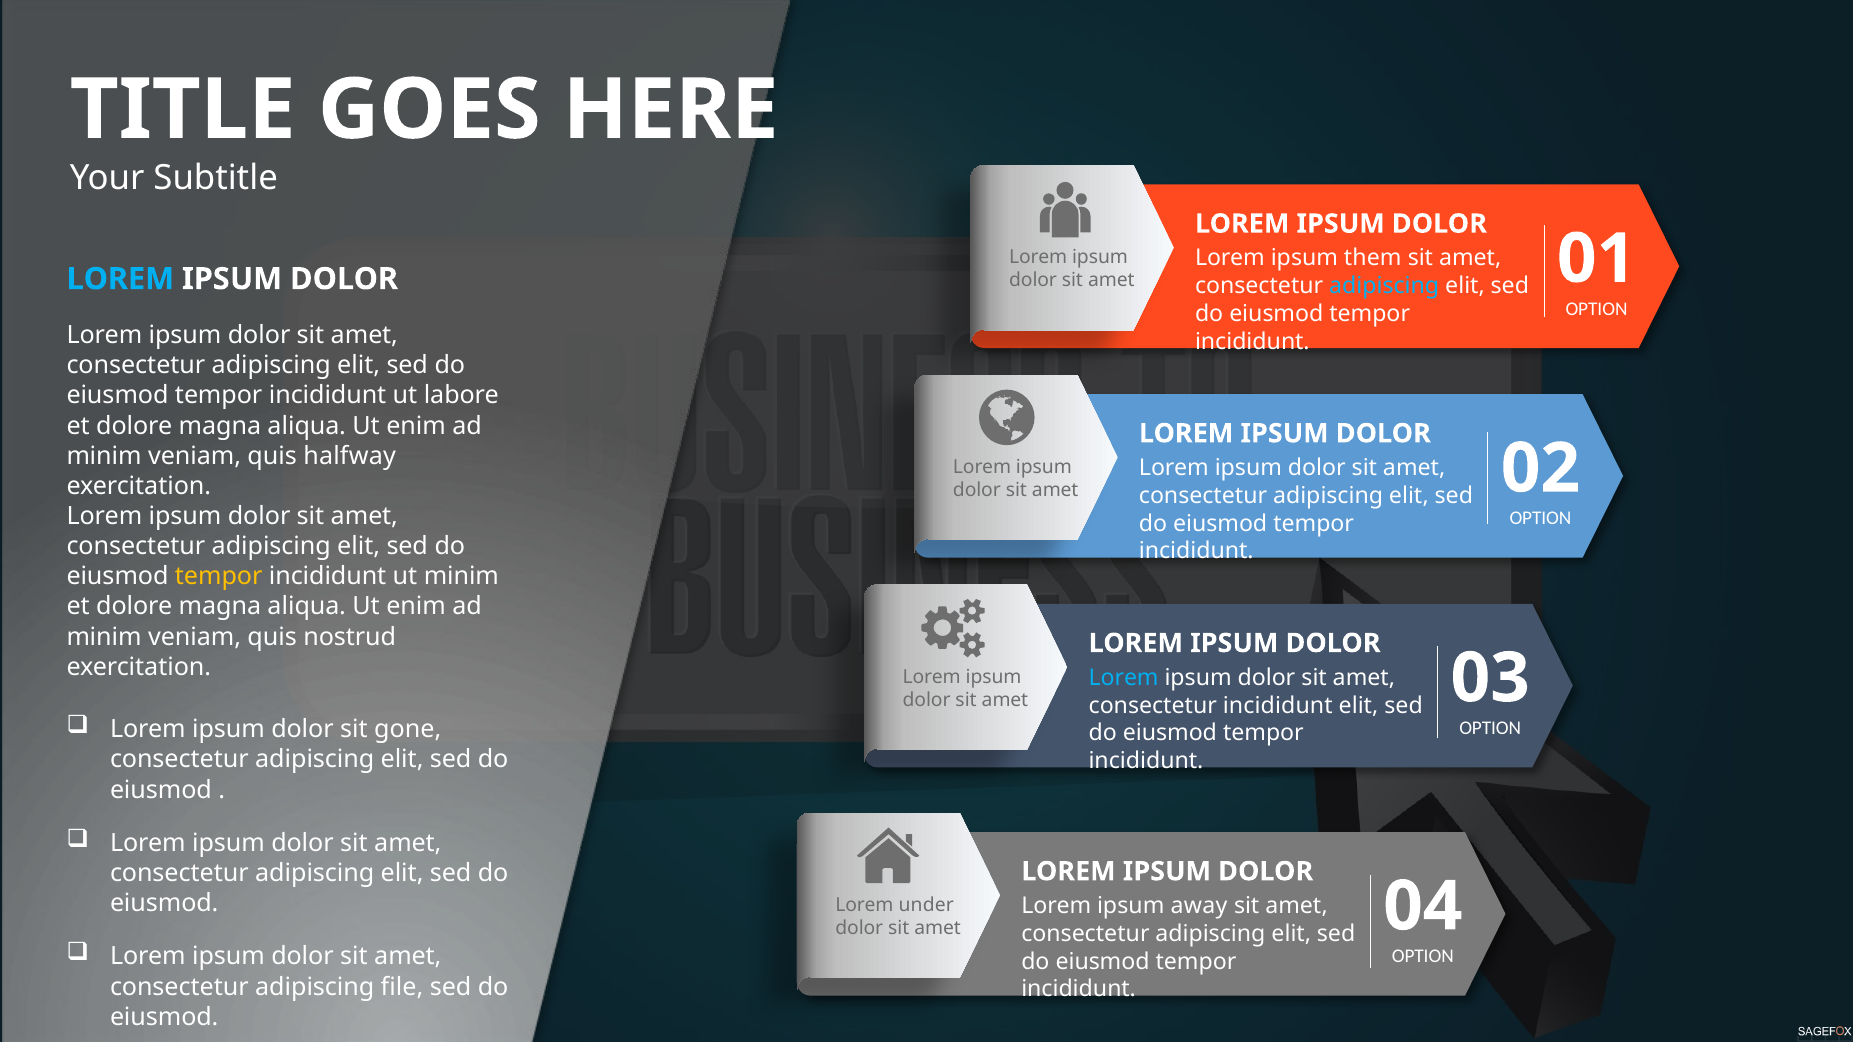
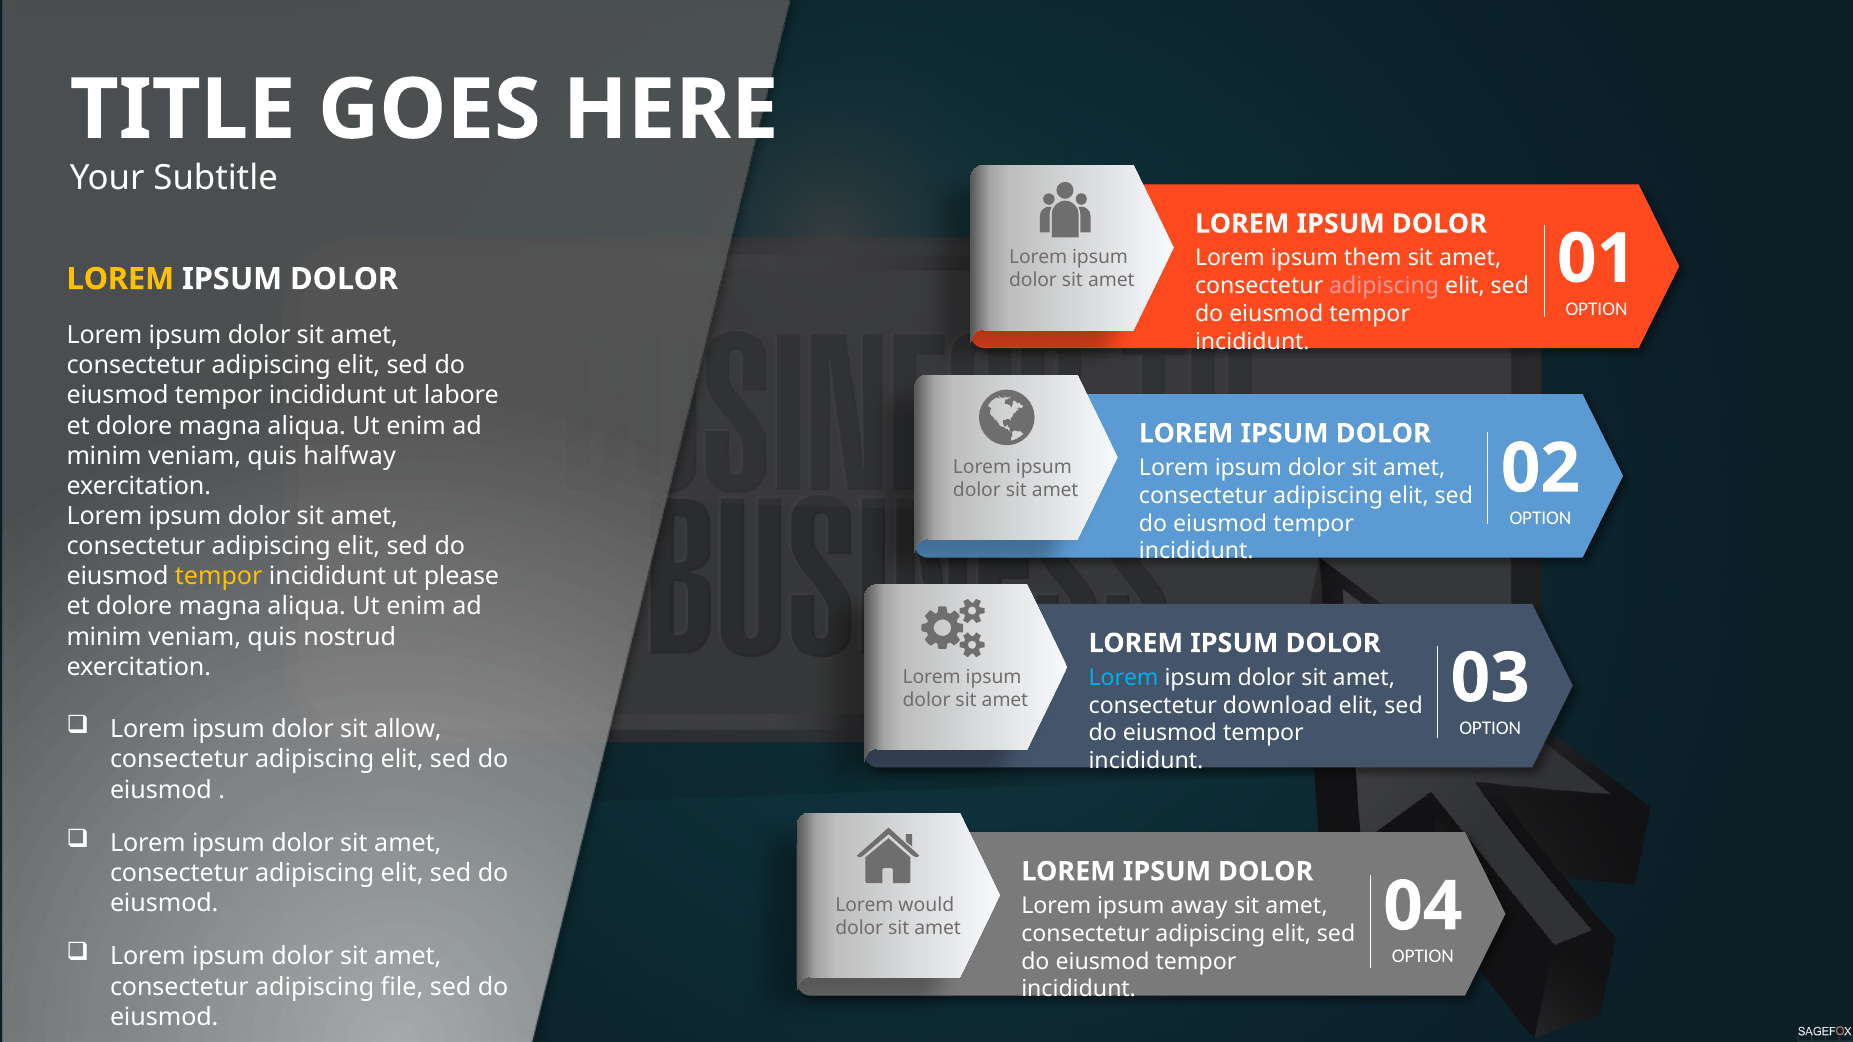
LOREM colour: light blue -> yellow (120, 279)
adipiscing colour: light blue -> pink (1384, 286)
ut minim: minim -> please (461, 577)
consectetur incididunt: incididunt -> download (1278, 706)
gone: gone -> allow (408, 730)
under: under -> would (926, 905)
